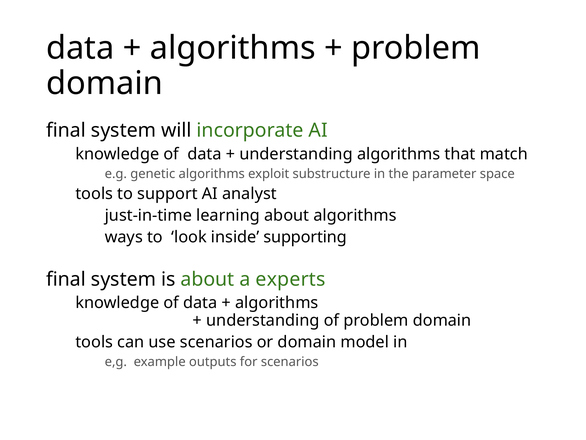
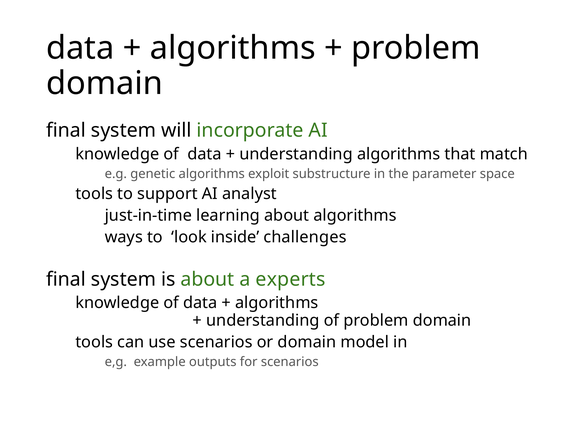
supporting: supporting -> challenges (305, 237)
